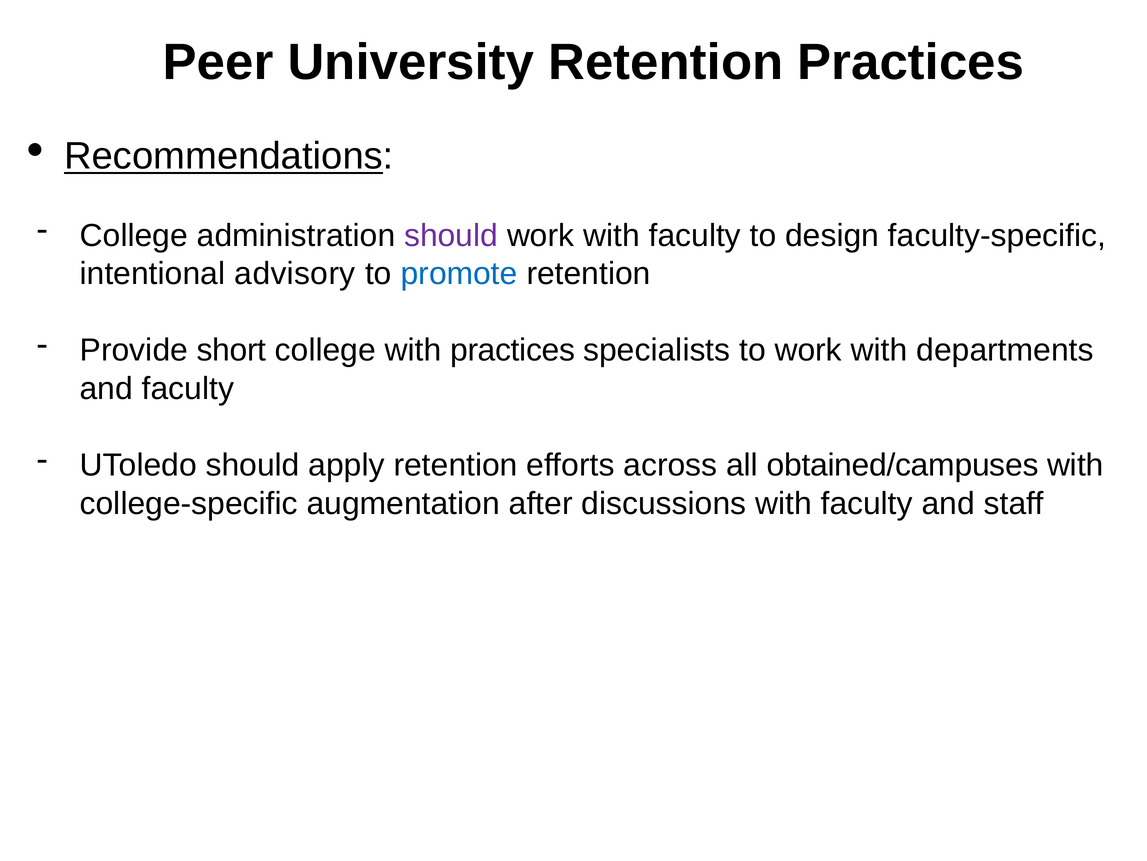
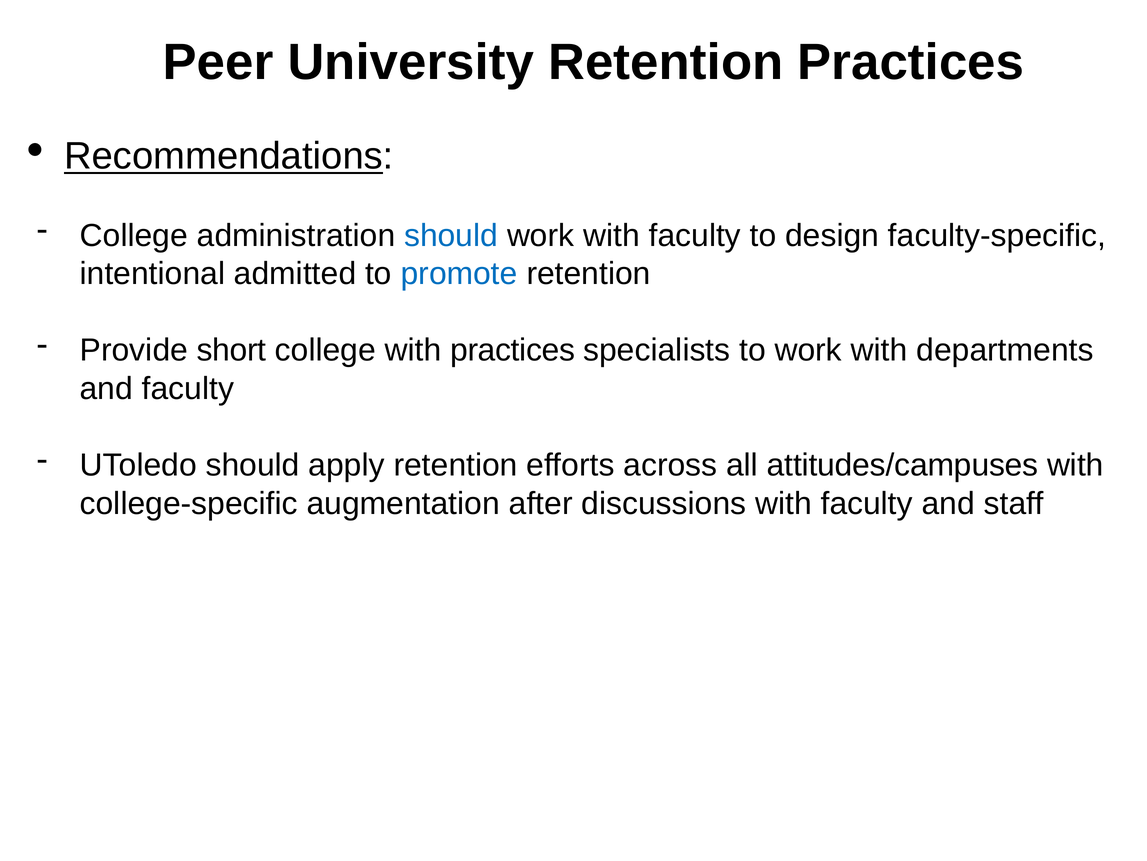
should colour: purple -> blue (451, 235)
advisory: advisory -> admitted (295, 274)
obtained/campuses: obtained/campuses -> attitudes/campuses (903, 465)
